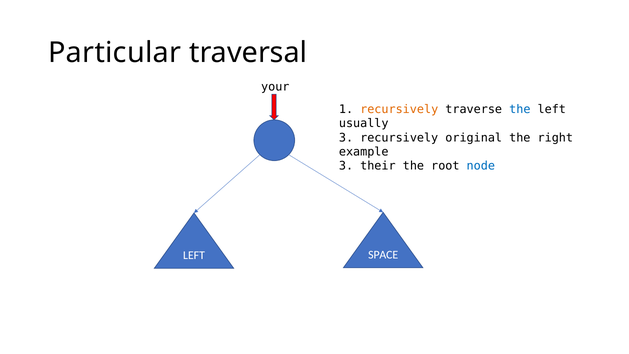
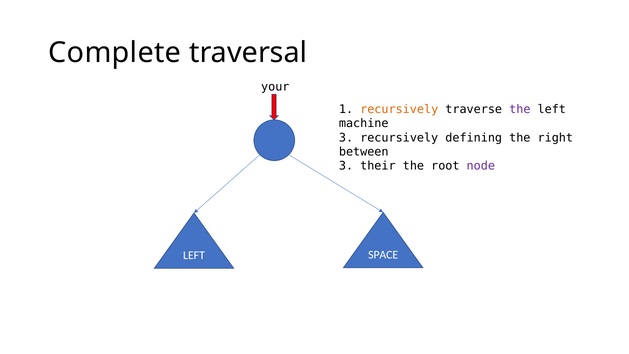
Particular: Particular -> Complete (115, 53)
the colour: blue -> purple (520, 109)
usually: usually -> machine (364, 123)
original: original -> defining (474, 138)
example: example -> between (364, 152)
node colour: blue -> purple (481, 166)
